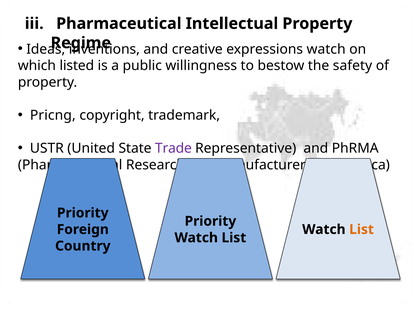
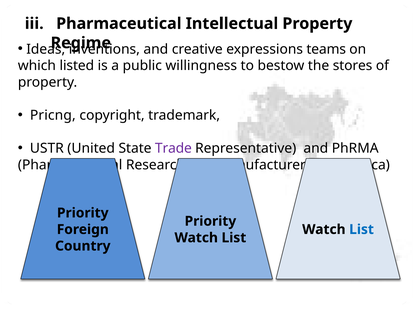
expressions watch: watch -> teams (326, 49)
safety: safety -> stores (353, 66)
List colour: orange -> blue (362, 230)
